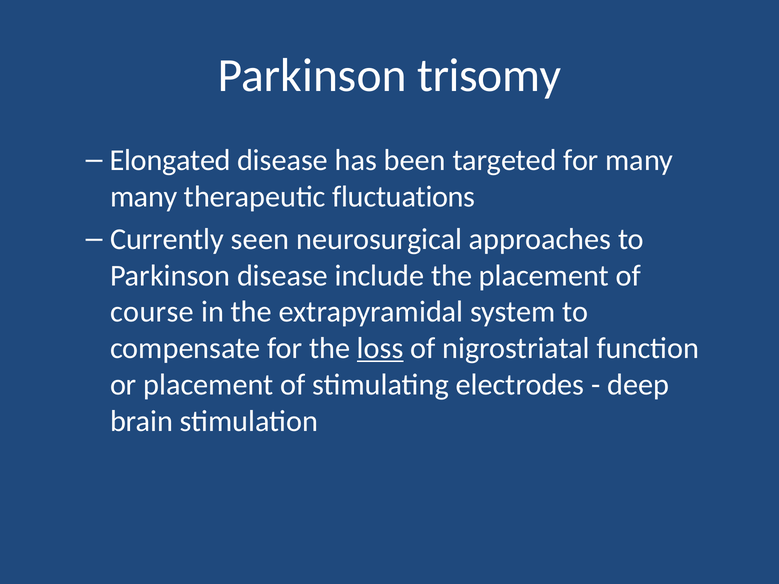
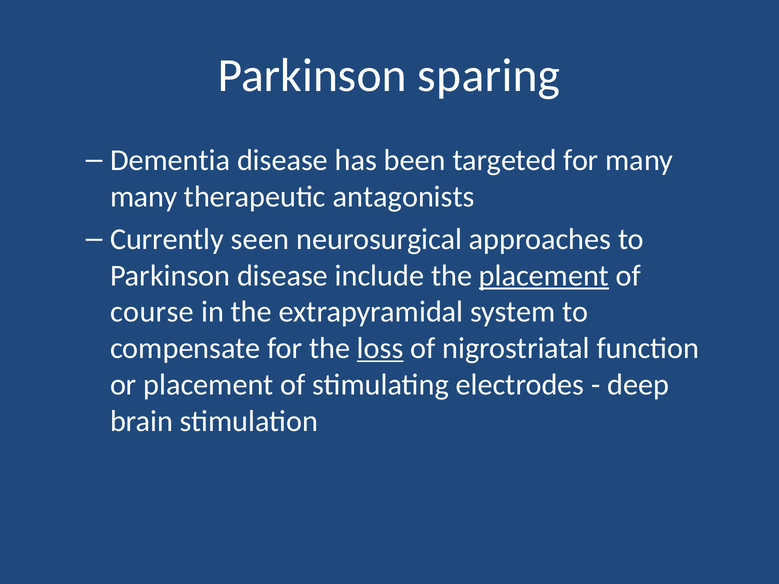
trisomy: trisomy -> sparing (489, 75)
Elongated: Elongated -> Dementia (170, 161)
fluctuations: fluctuations -> antagonists (404, 197)
placement underline: none -> present (544, 276)
